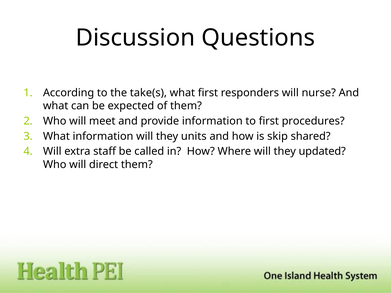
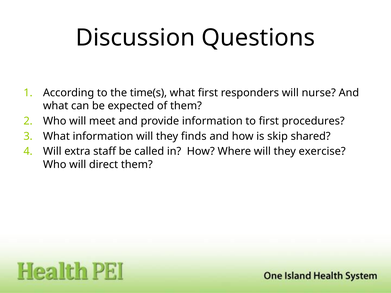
take(s: take(s -> time(s (148, 93)
units: units -> finds (194, 136)
updated: updated -> exercise (322, 152)
